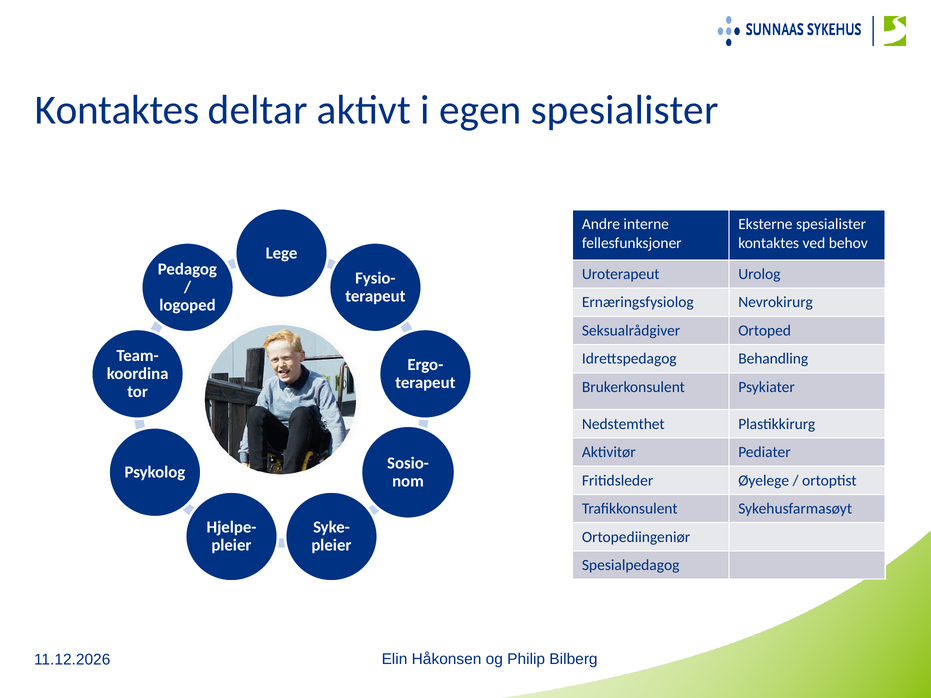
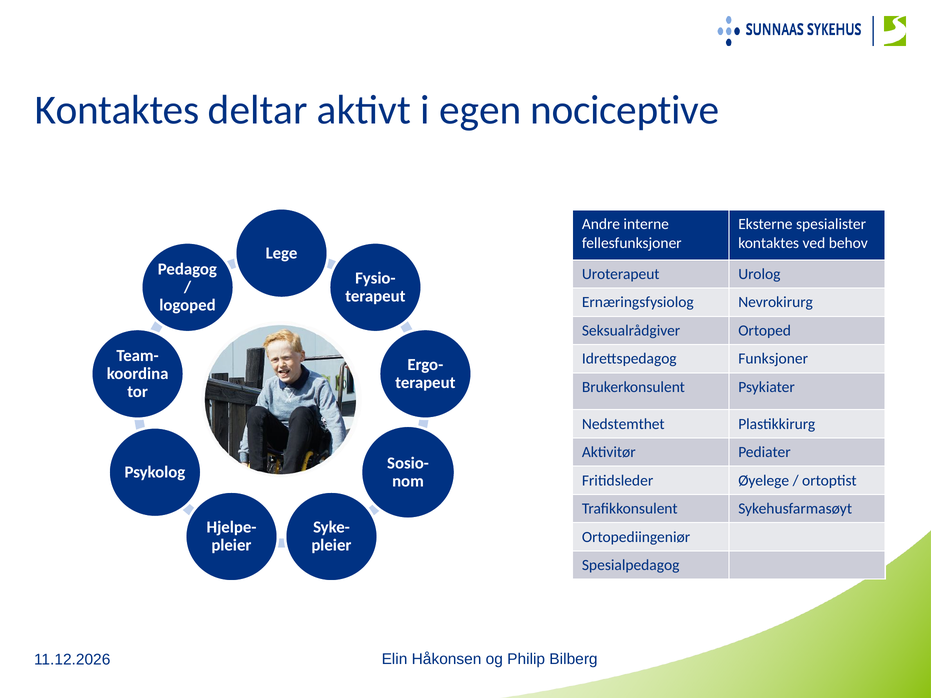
egen spesialister: spesialister -> nociceptive (625, 110)
Behandling: Behandling -> Funksjoner (773, 359)
